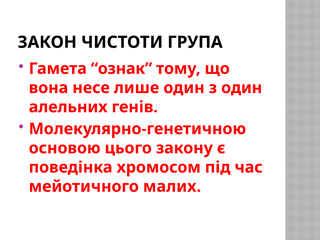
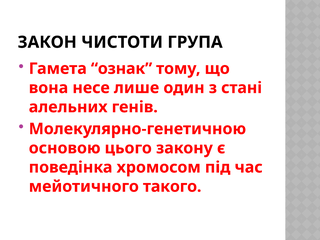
з один: один -> стані (242, 88)
малих: малих -> такого (172, 186)
